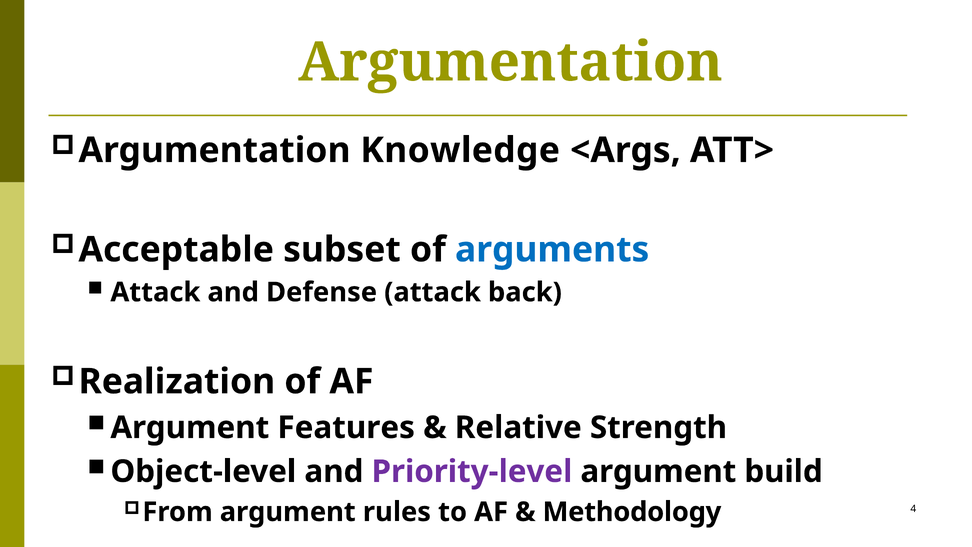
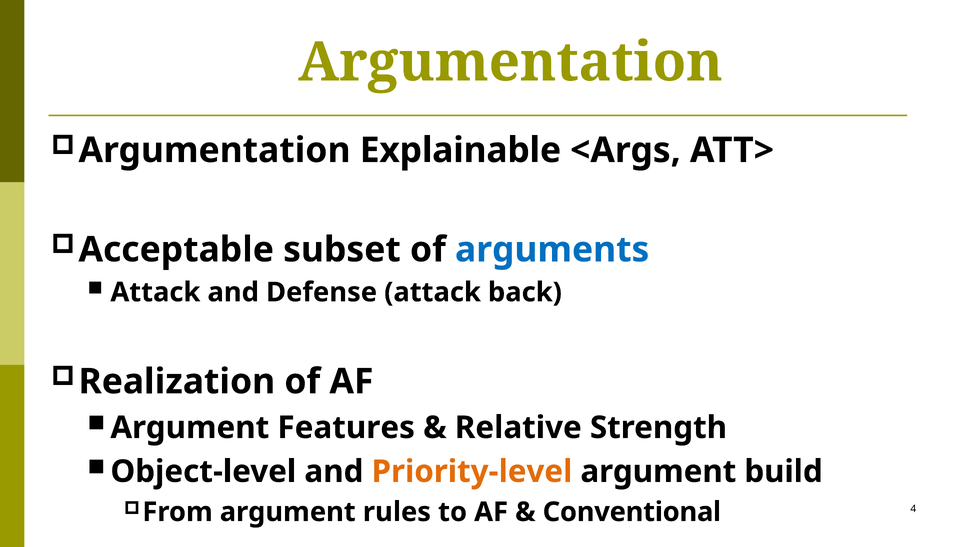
Knowledge: Knowledge -> Explainable (460, 150)
Priority-level colour: purple -> orange (472, 471)
Methodology: Methodology -> Conventional (632, 512)
